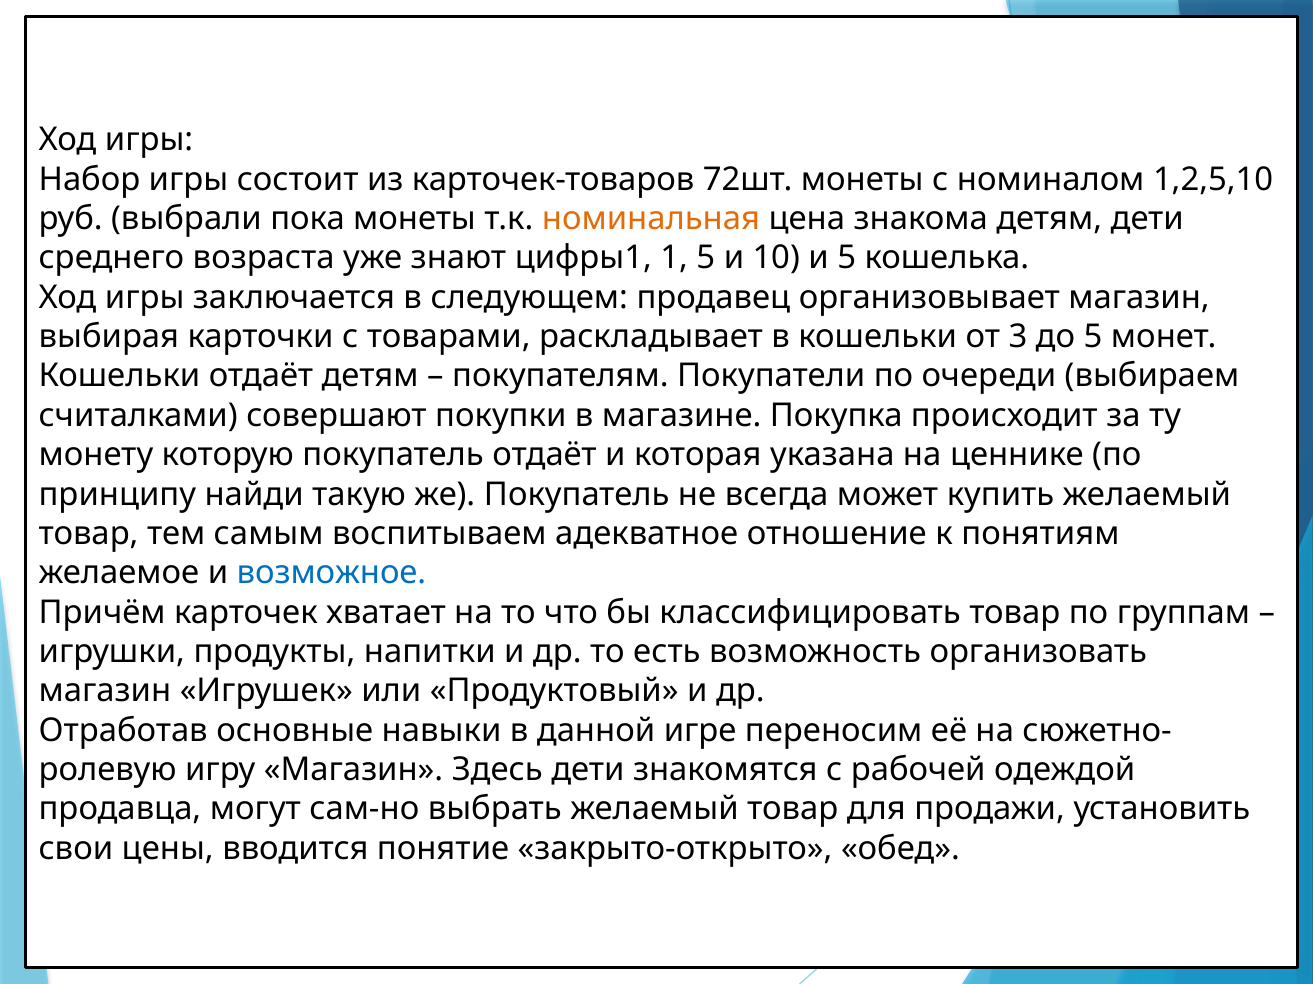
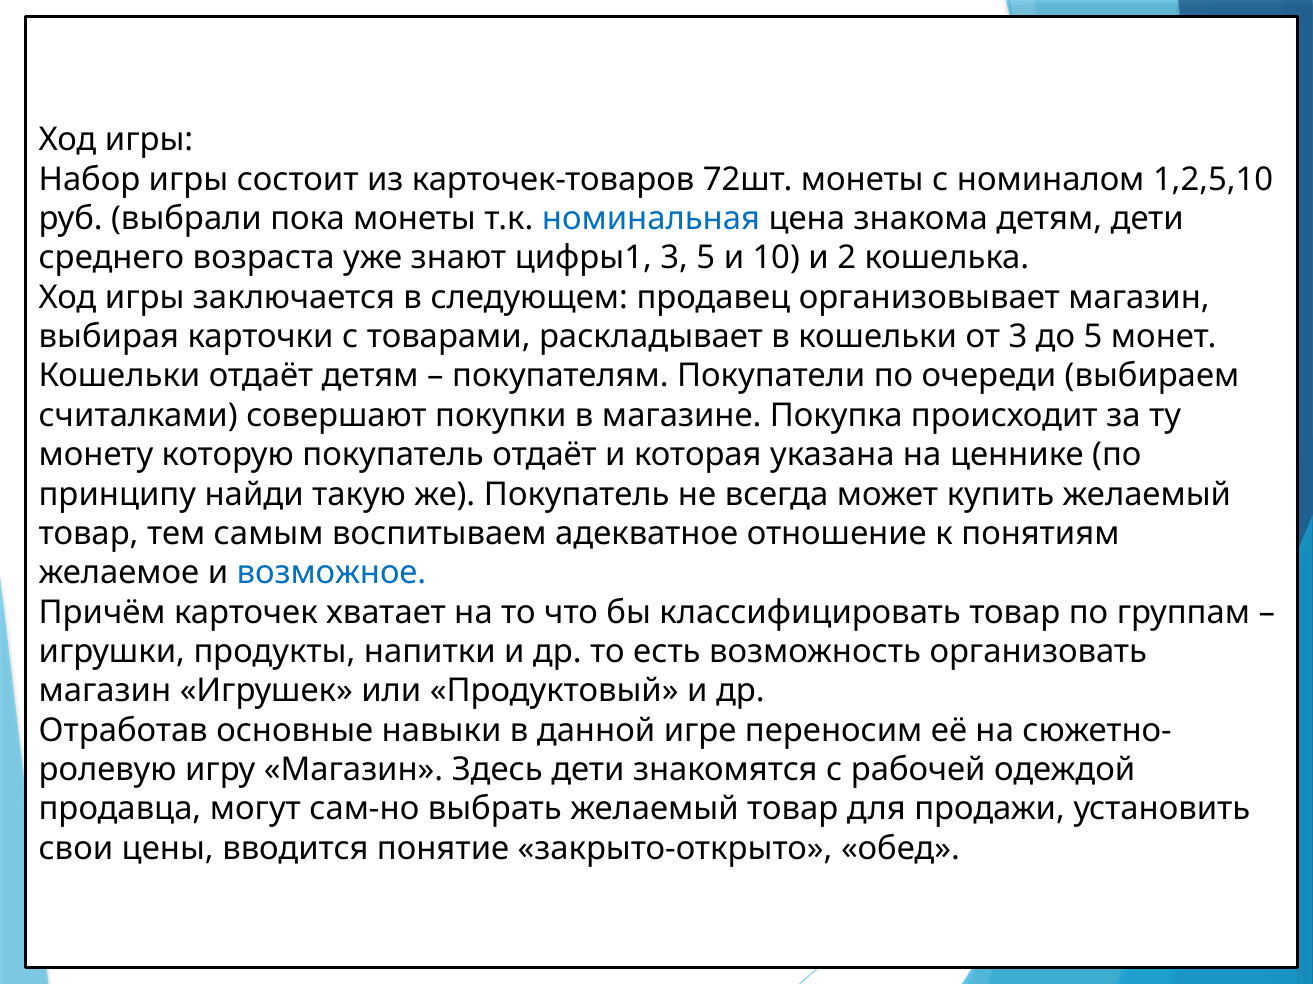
номинальная colour: orange -> blue (651, 219)
цифры1 1: 1 -> 3 (674, 258)
и 5: 5 -> 2 (847, 258)
